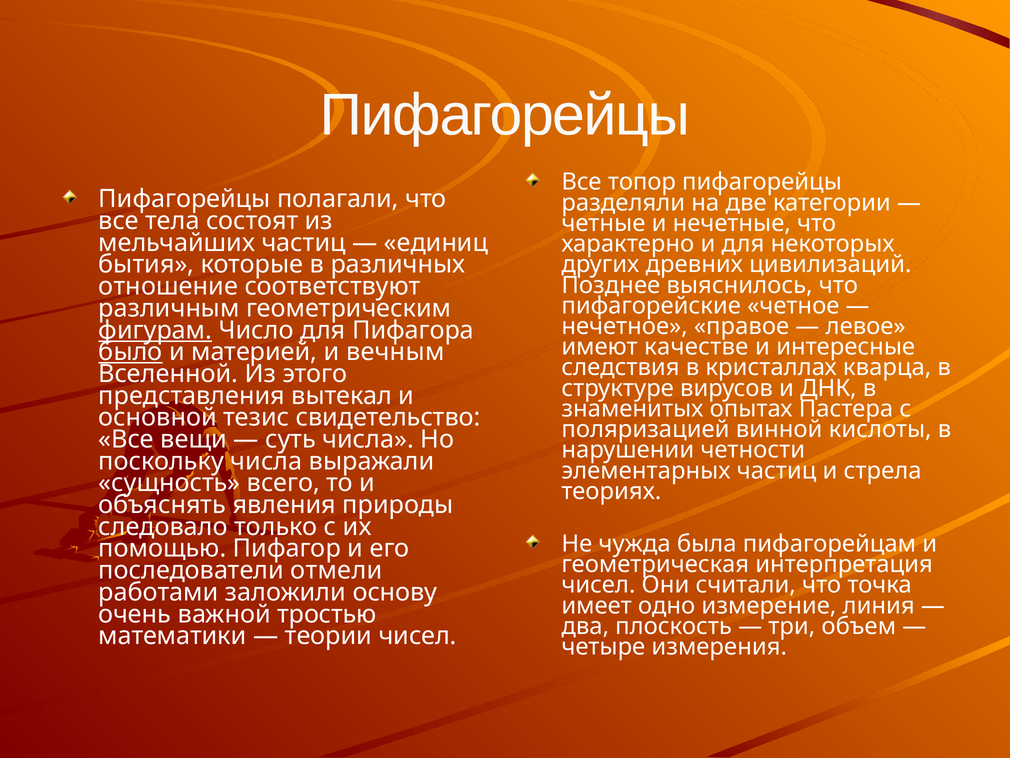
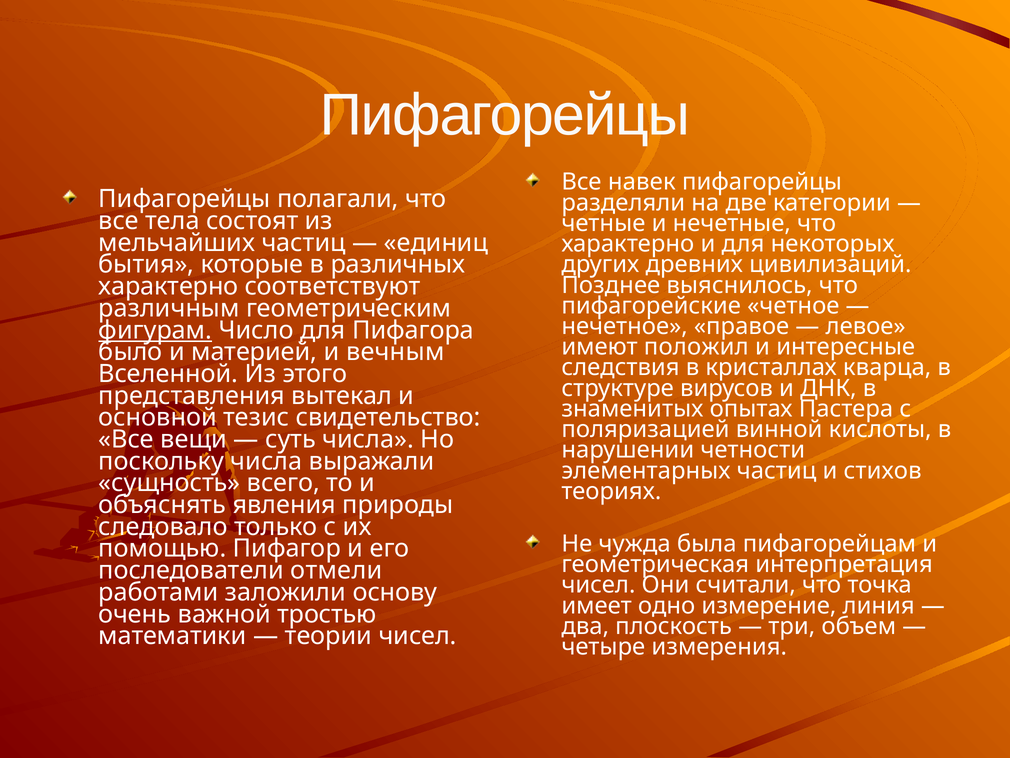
топор: топор -> навек (642, 182)
отношение: отношение -> характерно (168, 286)
качестве: качестве -> положил (696, 347)
было underline: present -> none (130, 352)
стрела: стрела -> стихов (883, 470)
